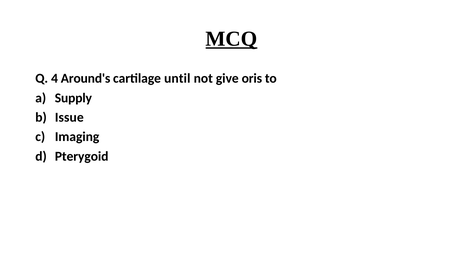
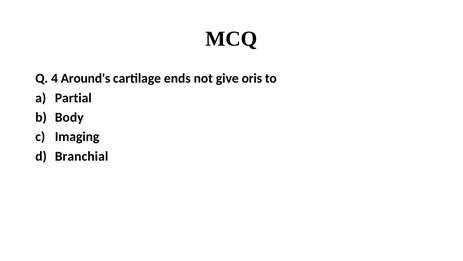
MCQ underline: present -> none (231, 39)
until: until -> ends (177, 78)
Supply: Supply -> Partial (73, 98)
Issue: Issue -> Body (69, 117)
Pterygoid: Pterygoid -> Branchial (82, 156)
